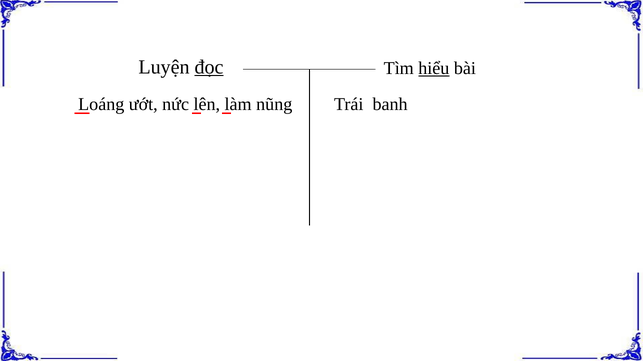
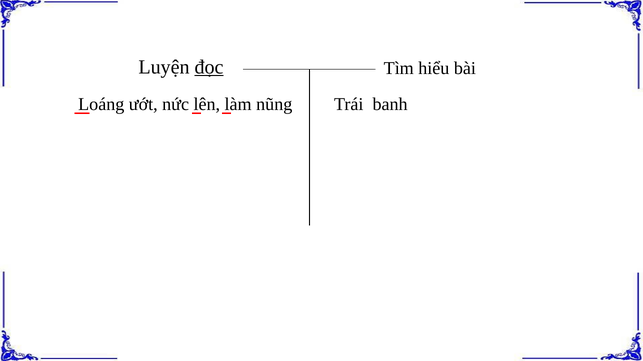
hiểu underline: present -> none (434, 68)
